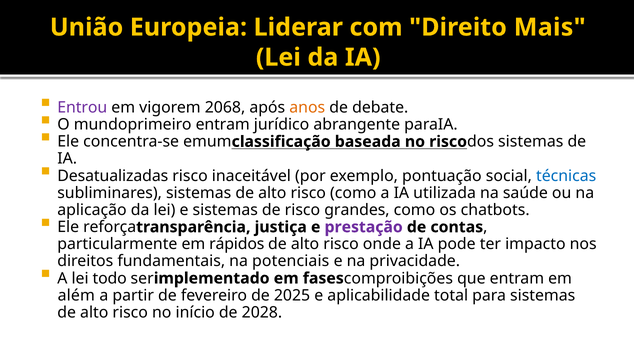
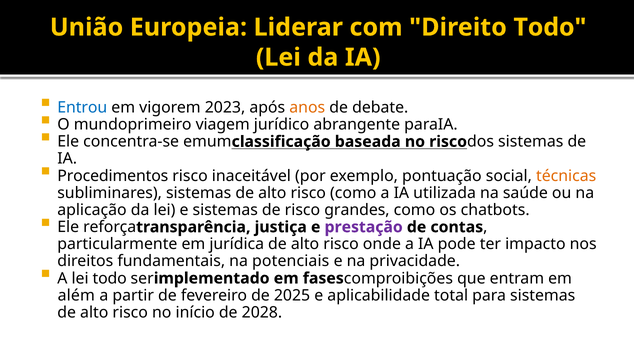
Direito Mais: Mais -> Todo (550, 27)
Entrou colour: purple -> blue (82, 108)
2068: 2068 -> 2023 (225, 108)
mundoprimeiro entram: entram -> viagem (223, 125)
Desatualizadas: Desatualizadas -> Procedimentos (113, 176)
técnicas colour: blue -> orange (566, 176)
rápidos: rápidos -> jurídica (237, 245)
